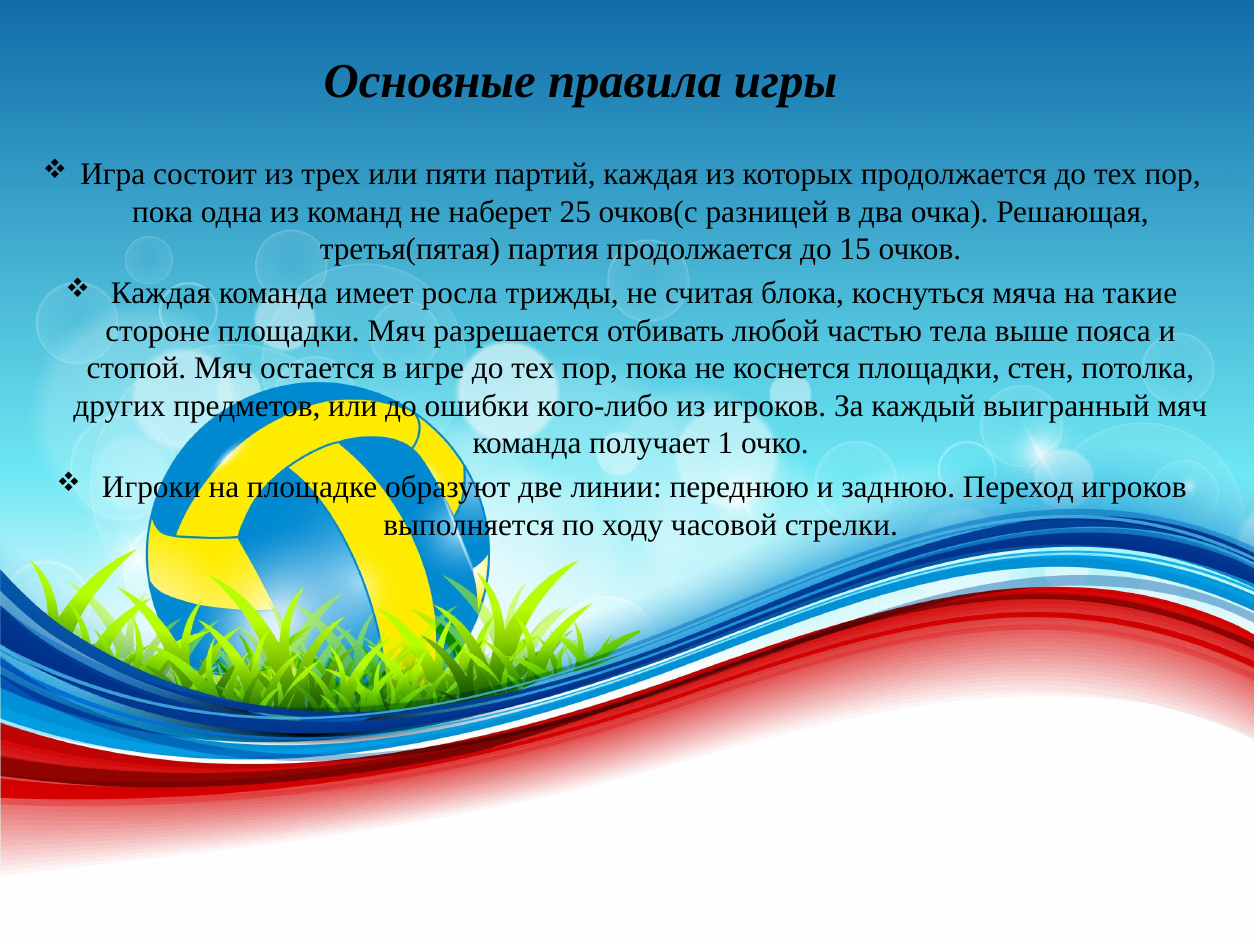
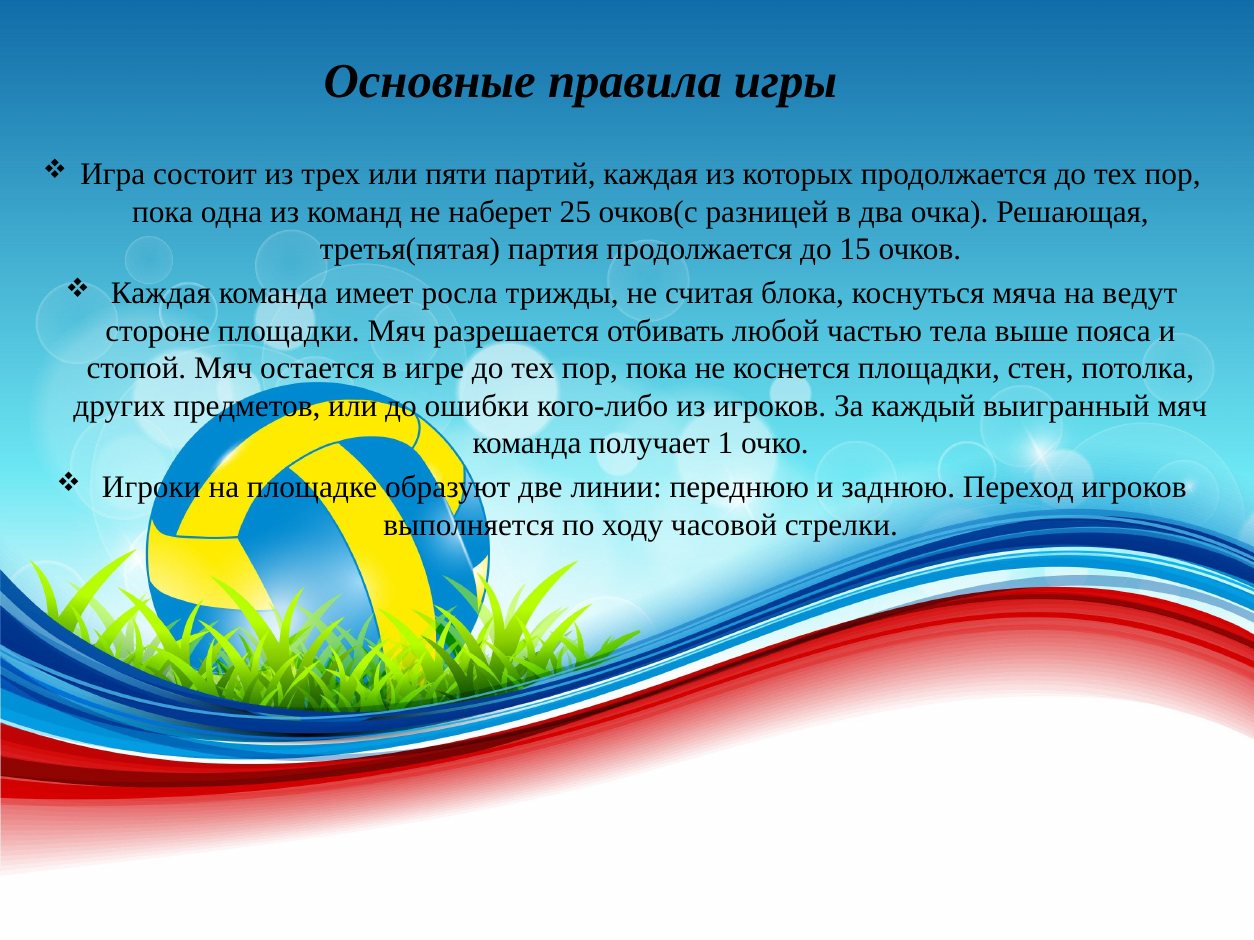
такие: такие -> ведут (1140, 293)
